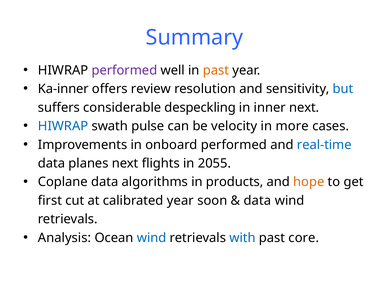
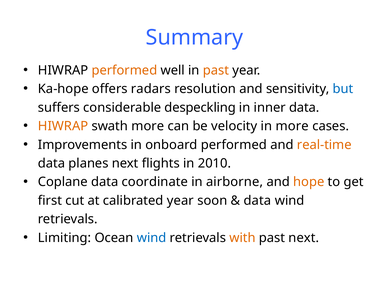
performed colour: purple -> orange (124, 70)
Ka-inner: Ka-inner -> Ka-hope (63, 89)
review: review -> radars (151, 89)
inner next: next -> data (304, 107)
HIWRAP colour: blue -> orange (63, 126)
swath pulse: pulse -> more (148, 126)
real-time colour: blue -> orange (324, 145)
2055: 2055 -> 2010 (214, 163)
algorithms: algorithms -> coordinate (155, 182)
products: products -> airborne (235, 182)
Analysis: Analysis -> Limiting (65, 238)
with colour: blue -> orange (242, 238)
past core: core -> next (304, 238)
